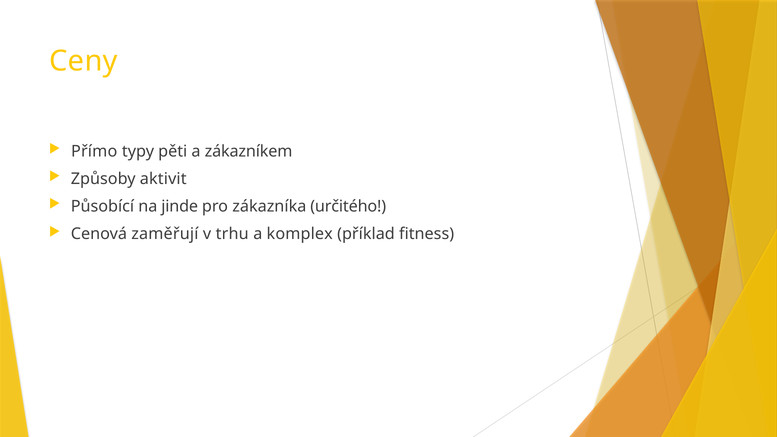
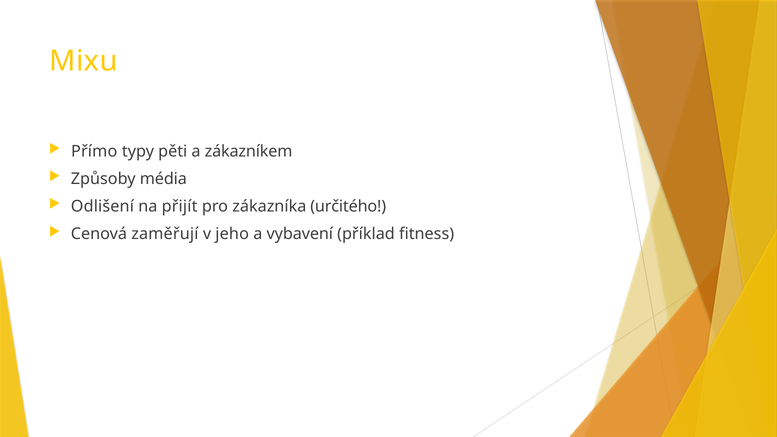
Ceny: Ceny -> Mixu (83, 61)
aktivit: aktivit -> média (163, 179)
Působící: Působící -> Odlišení (102, 207)
jinde: jinde -> přijít (180, 207)
trhu: trhu -> jeho (232, 234)
komplex: komplex -> vybavení (300, 234)
